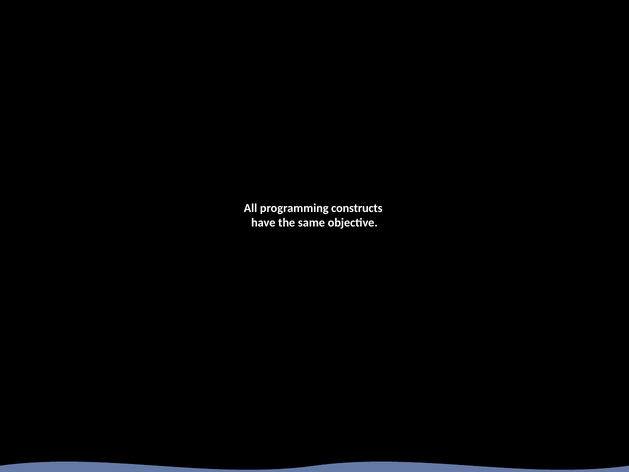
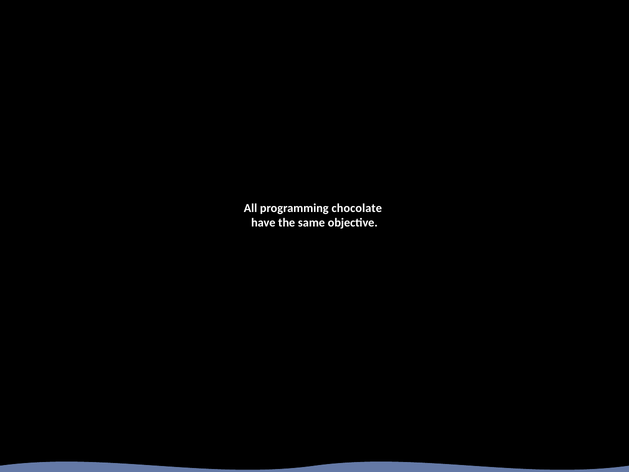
constructs: constructs -> chocolate (357, 208)
